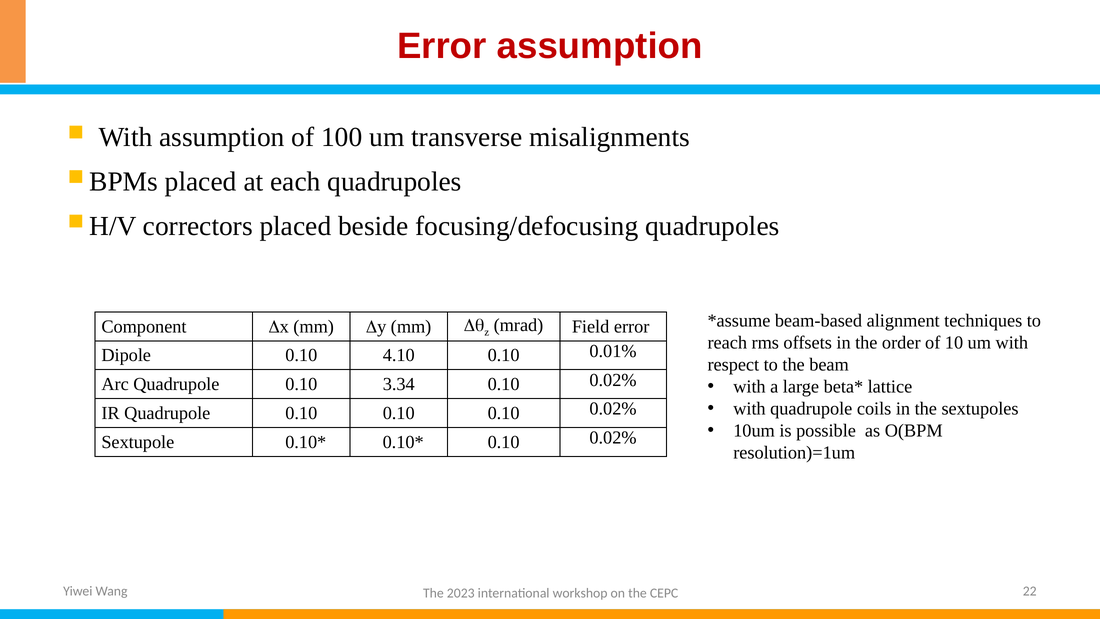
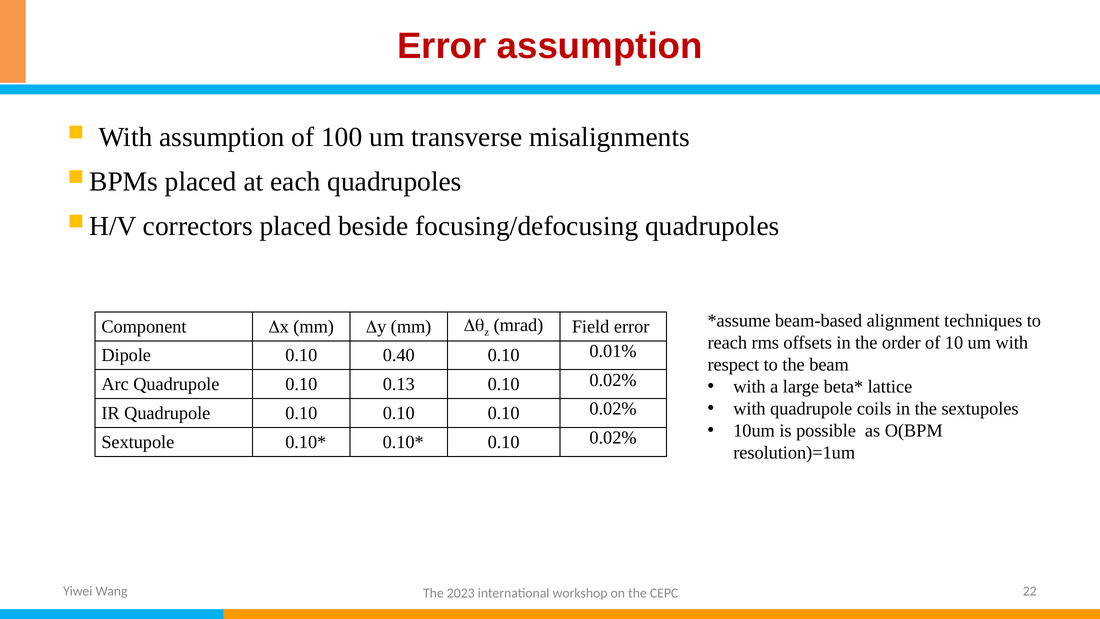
4.10: 4.10 -> 0.40 (399, 355)
3.34: 3.34 -> 0.13 (399, 384)
